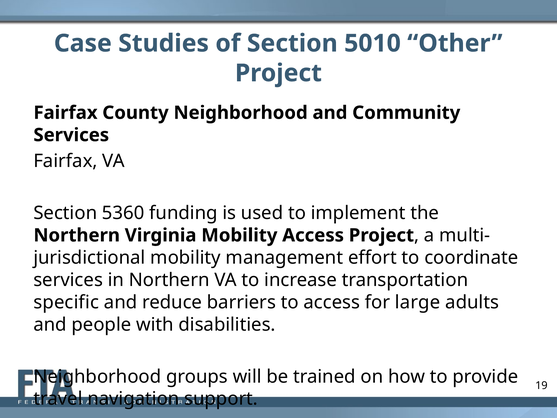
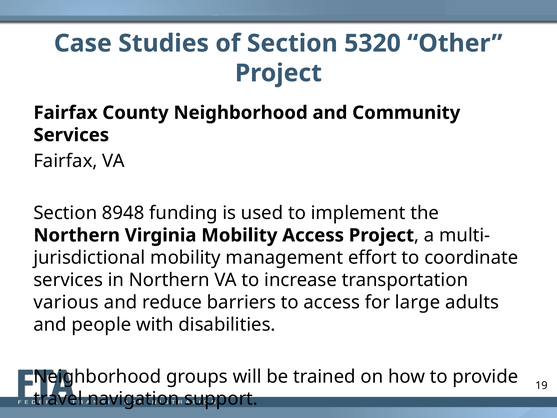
5010: 5010 -> 5320 (373, 43)
5360: 5360 -> 8948 (123, 213)
specific: specific -> various (66, 302)
